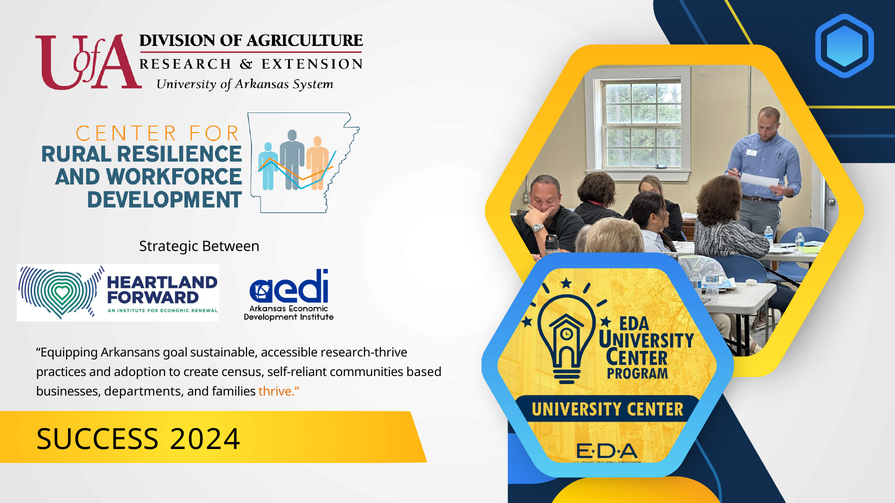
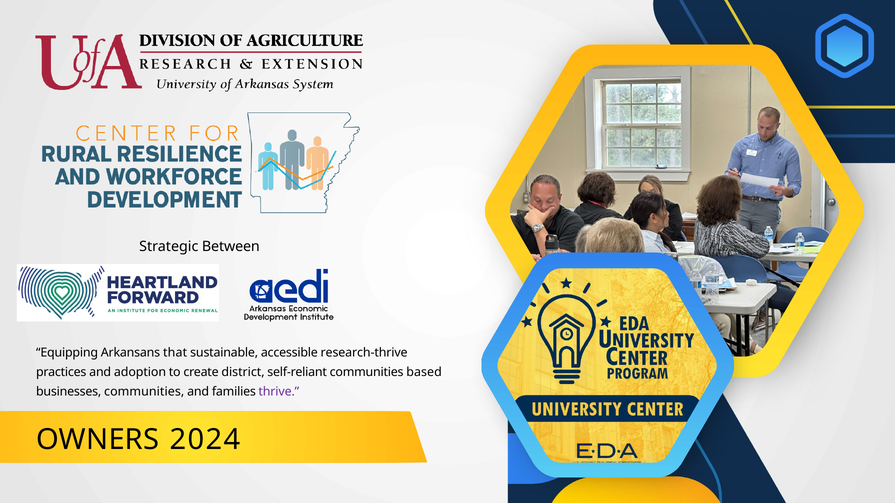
goal: goal -> that (175, 353)
census: census -> district (243, 373)
businesses departments: departments -> communities (144, 392)
thrive colour: orange -> purple (279, 392)
SUCCESS: SUCCESS -> OWNERS (98, 440)
